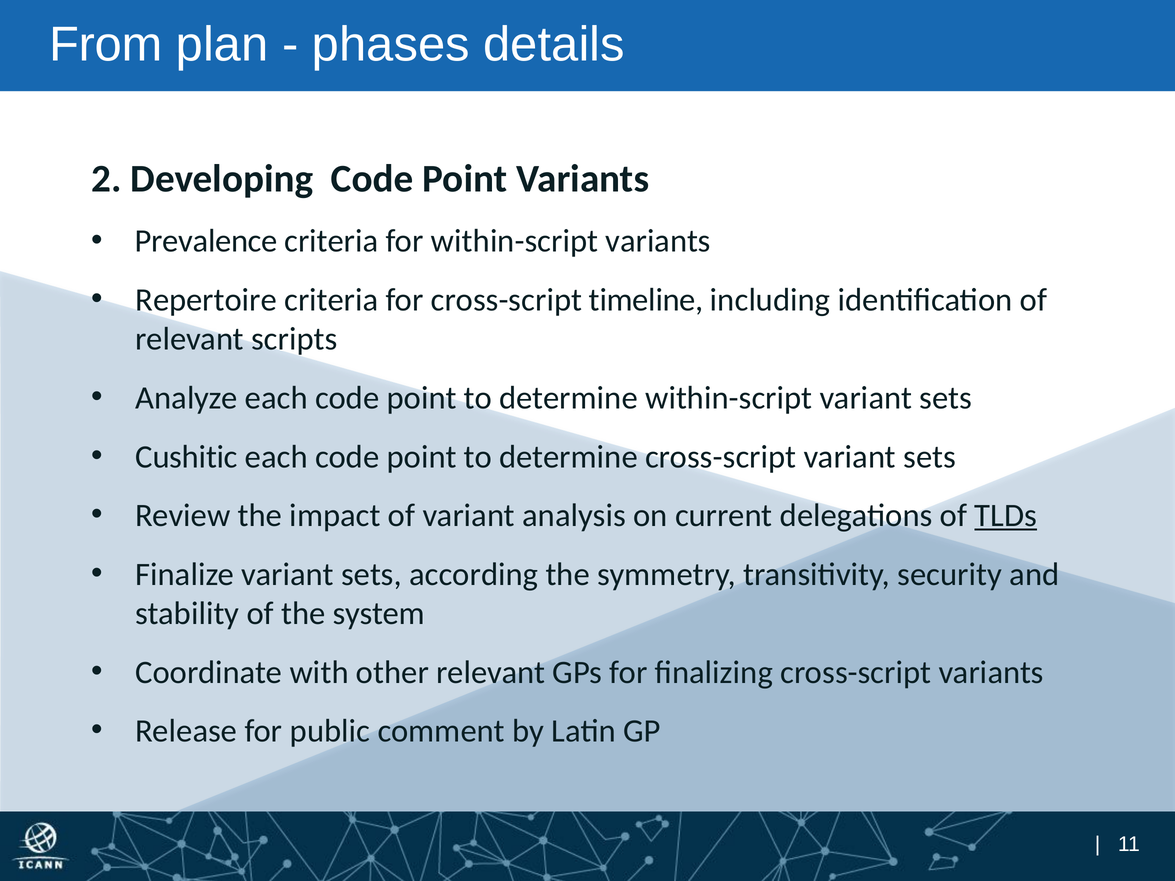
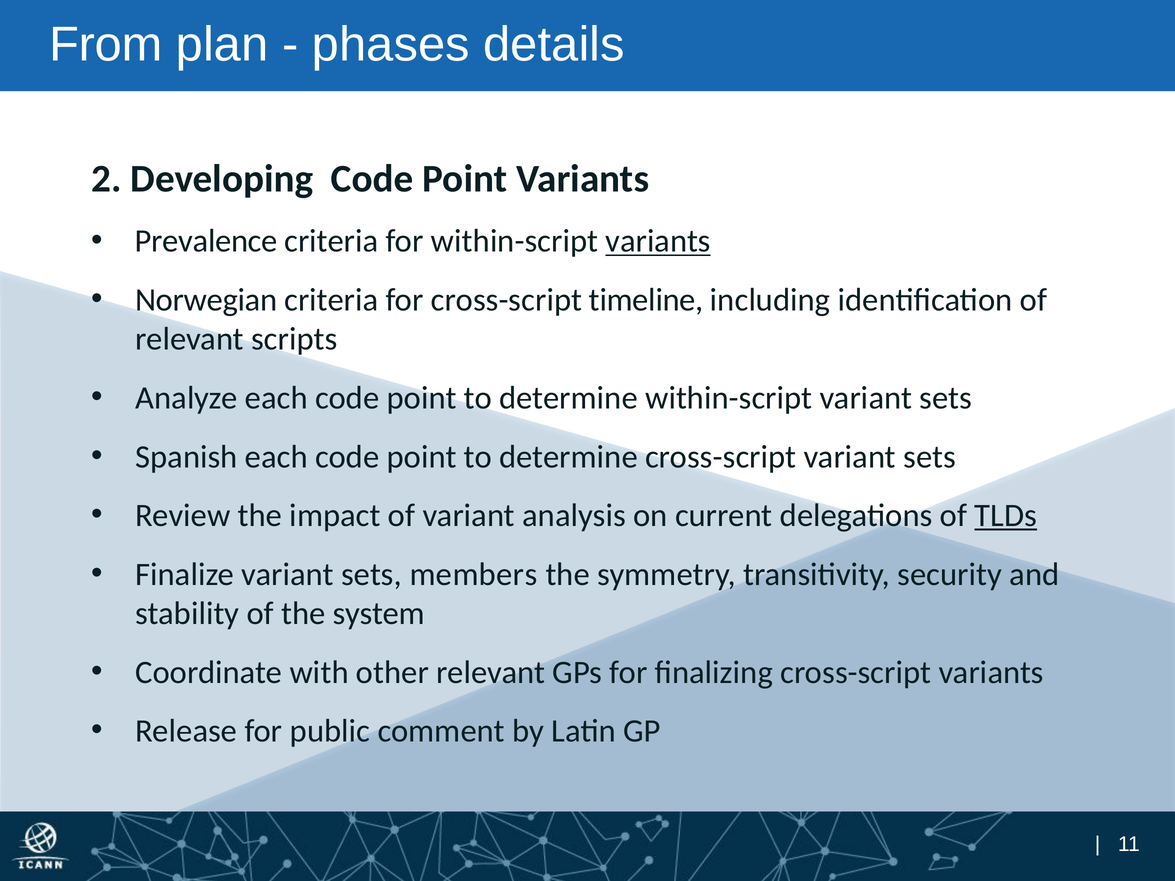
variants underline: none -> present (658, 241)
Repertoire: Repertoire -> Norwegian (206, 300)
Cushitic: Cushitic -> Spanish (186, 457)
according: according -> members (474, 574)
